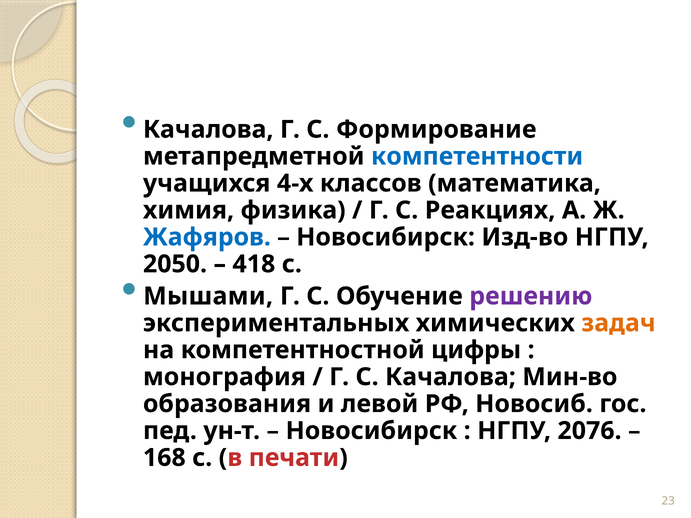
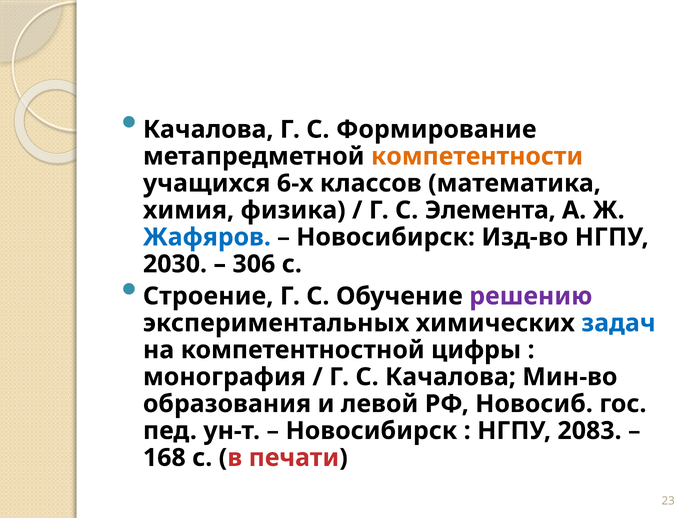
компетентности colour: blue -> orange (477, 156)
4-х: 4-х -> 6-х (295, 183)
Реакциях: Реакциях -> Элемента (490, 210)
2050: 2050 -> 2030 (175, 264)
418: 418 -> 306 (254, 264)
Мышами: Мышами -> Строение (208, 296)
задач colour: orange -> blue (619, 323)
2076: 2076 -> 2083 (590, 431)
